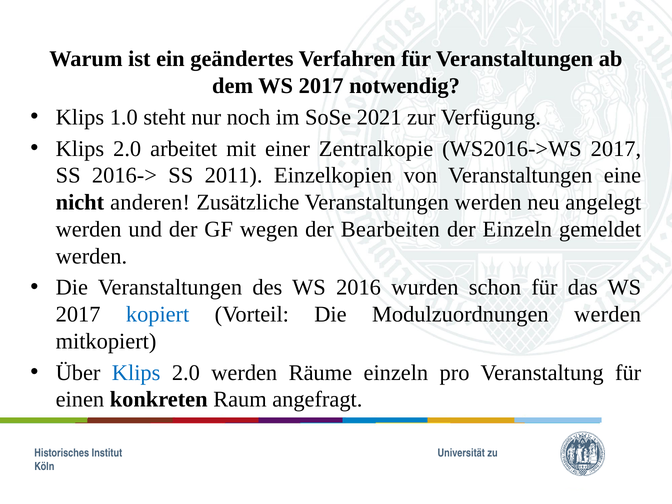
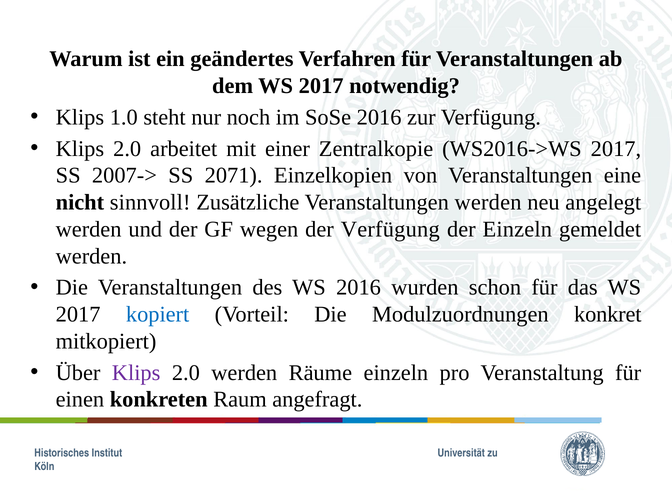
SoSe 2021: 2021 -> 2016 (379, 117)
2016->: 2016-> -> 2007-> (124, 176)
2011: 2011 -> 2071 (234, 176)
anderen: anderen -> sinnvoll (150, 202)
der Bearbeiten: Bearbeiten -> Verfügung (390, 229)
Modulzuordnungen werden: werden -> konkret (608, 314)
Klips colour: blue -> purple (136, 373)
